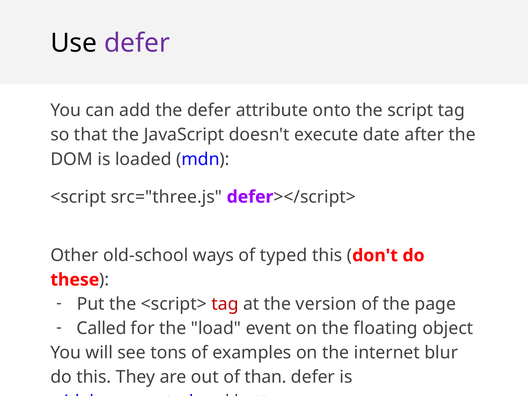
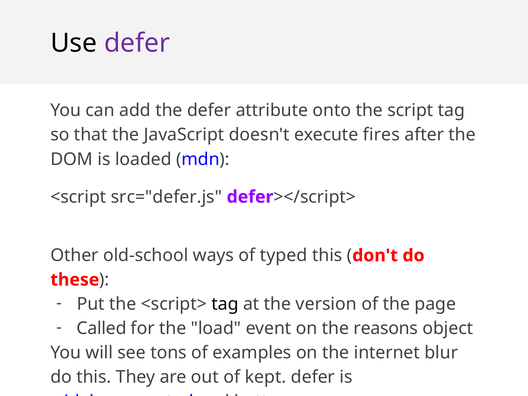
date: date -> fires (381, 135)
src="three.js: src="three.js -> src="defer.js (166, 197)
tag colour: red -> black (225, 304)
floating: floating -> reasons (386, 328)
than: than -> kept (265, 377)
